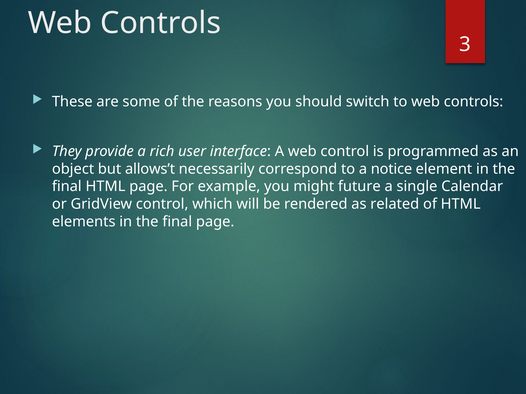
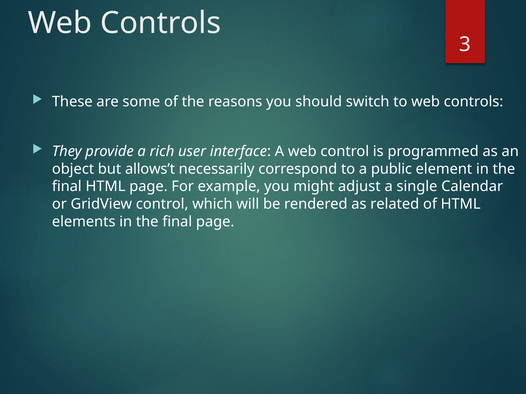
notice: notice -> public (391, 169)
future: future -> adjust (359, 187)
